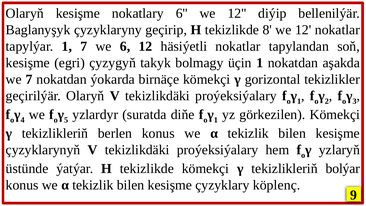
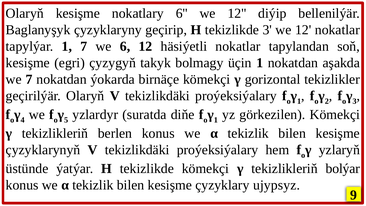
tekizlikde 8: 8 -> 3 (267, 30)
köplenç: köplenç -> ujypsyz (277, 185)
